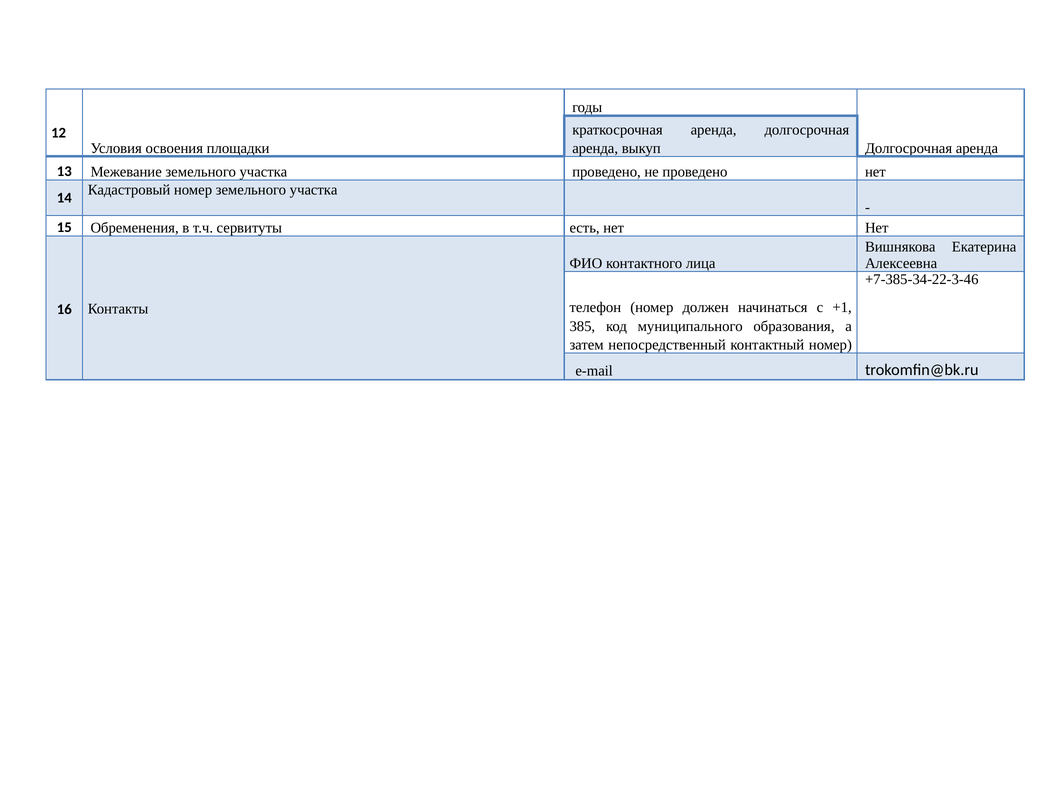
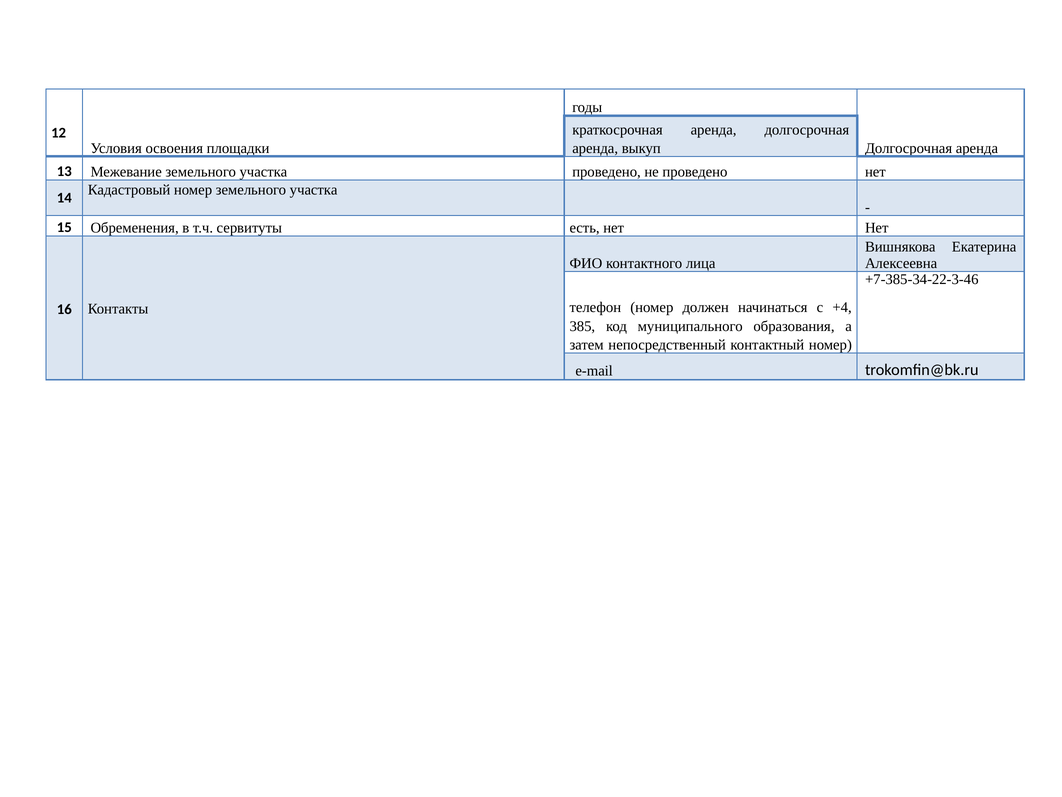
+1: +1 -> +4 (842, 307)
